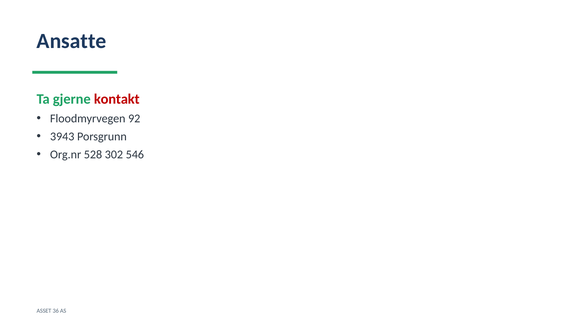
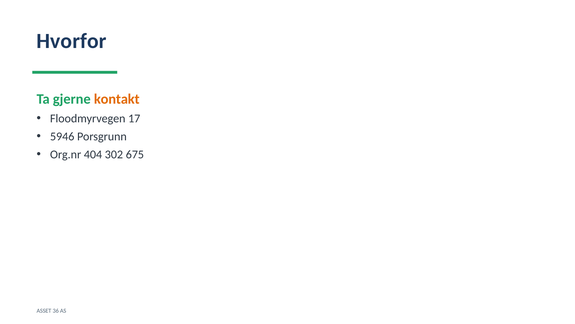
Ansatte: Ansatte -> Hvorfor (72, 41)
kontakt colour: red -> orange (117, 99)
92: 92 -> 17 (134, 118)
3943: 3943 -> 5946 (62, 136)
528: 528 -> 404 (93, 154)
546: 546 -> 675 (135, 154)
